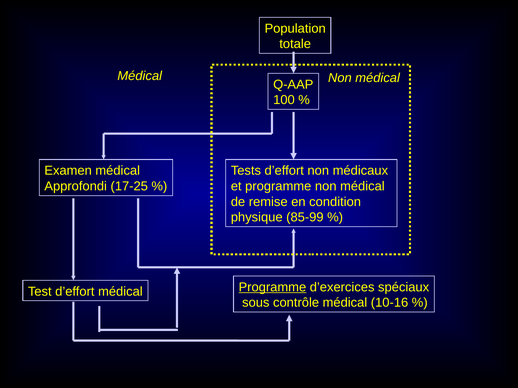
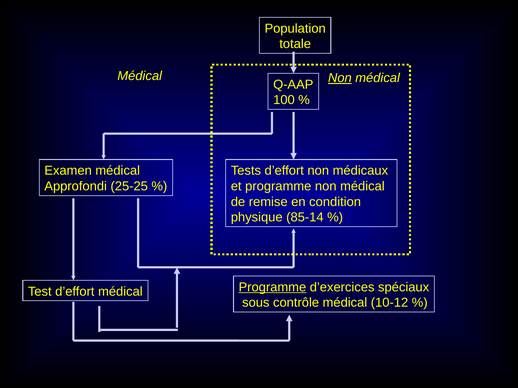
Non underline: none -> present (340, 78)
17-25: 17-25 -> 25-25 (129, 186)
85-99: 85-99 -> 85-14 (305, 218)
10-16: 10-16 -> 10-12 (390, 303)
